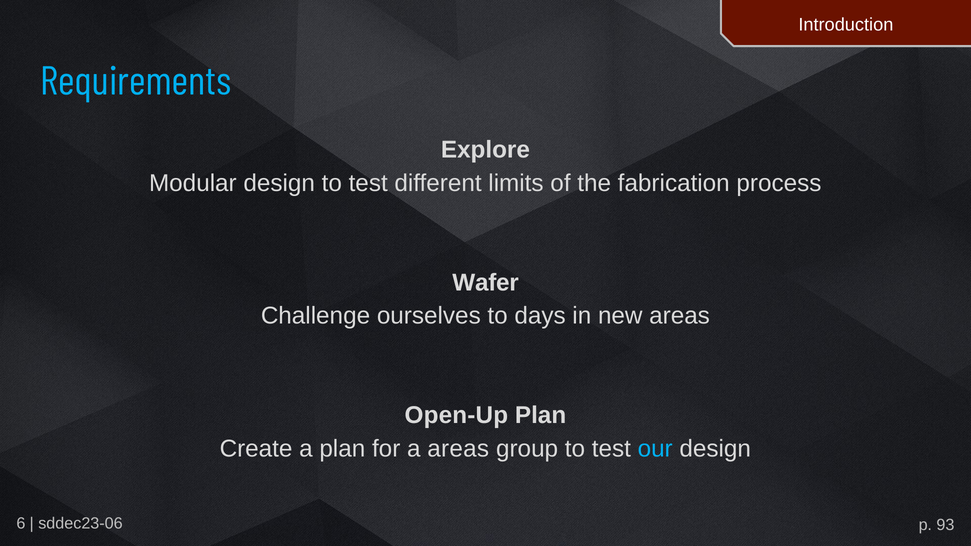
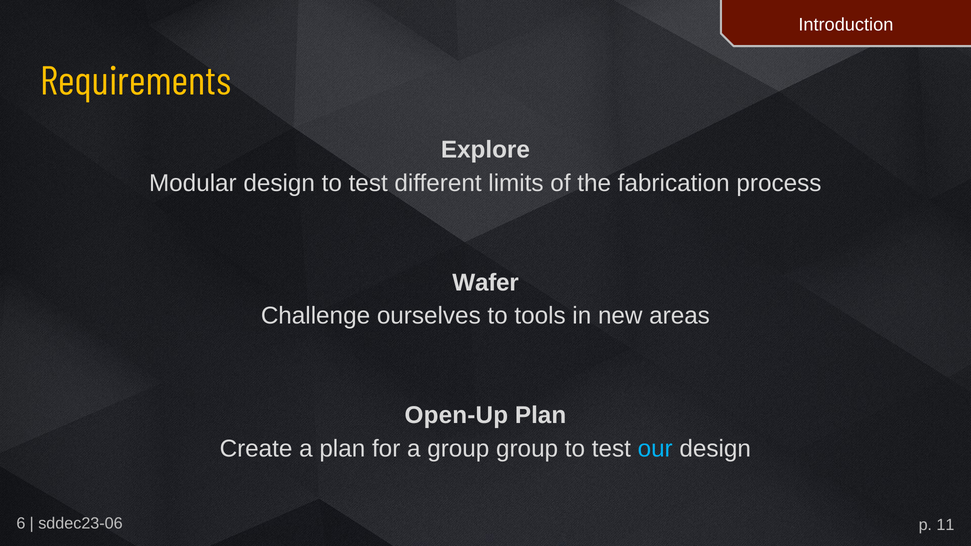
Requirements colour: light blue -> yellow (136, 82)
days: days -> tools (540, 316)
a areas: areas -> group (458, 449)
93: 93 -> 11 (945, 525)
